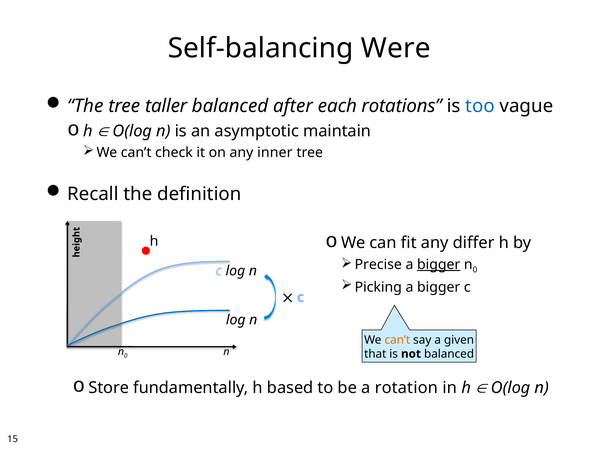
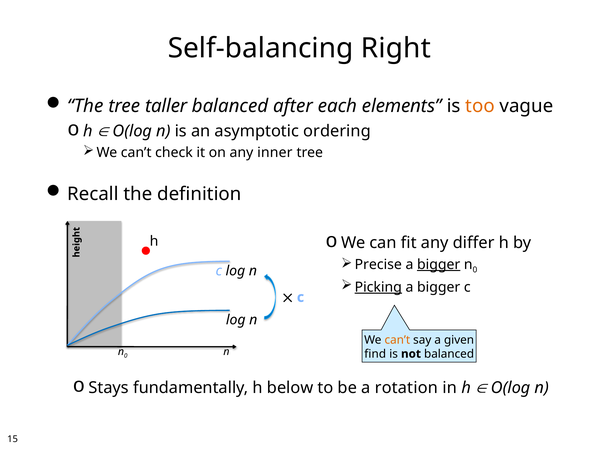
Were: Were -> Right (396, 48)
rotations: rotations -> elements (402, 106)
too colour: blue -> orange (480, 106)
maintain: maintain -> ordering (337, 131)
Picking underline: none -> present (378, 287)
that: that -> find (375, 354)
Store: Store -> Stays (109, 388)
based: based -> below (290, 388)
